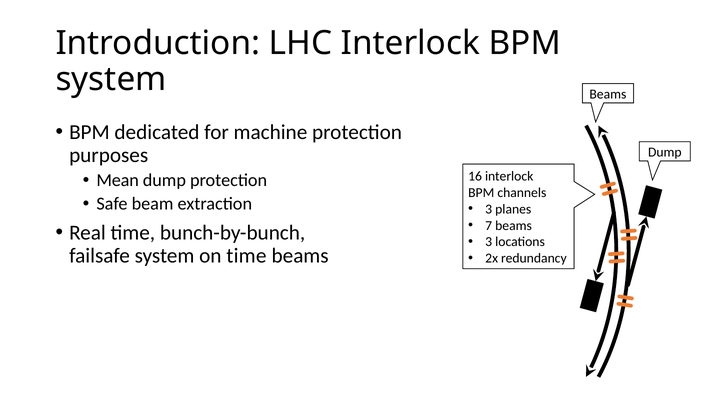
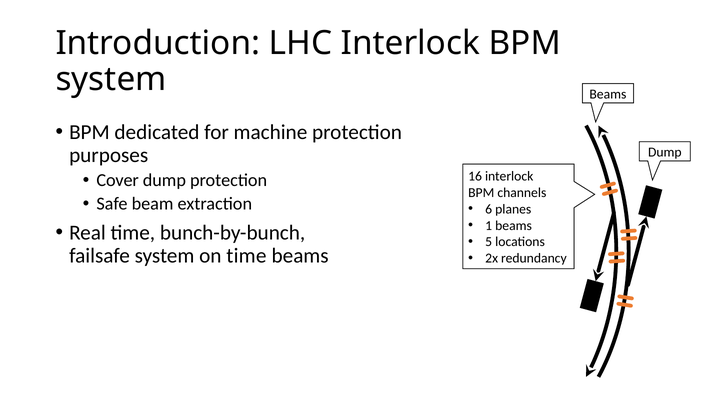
Mean: Mean -> Cover (118, 180)
3: 3 -> 6 (489, 209)
7: 7 -> 1 (489, 225)
3: 3 -> 5 (489, 242)
